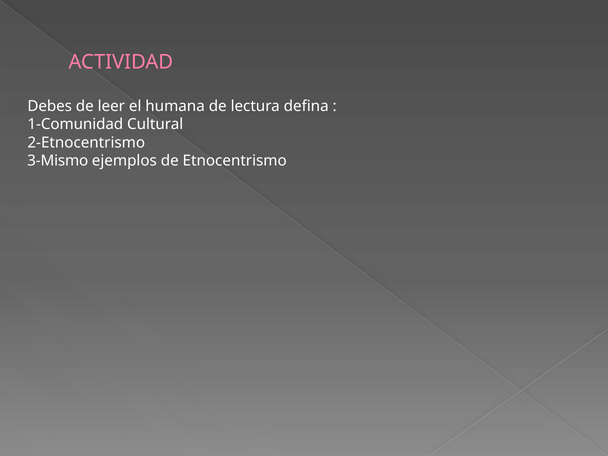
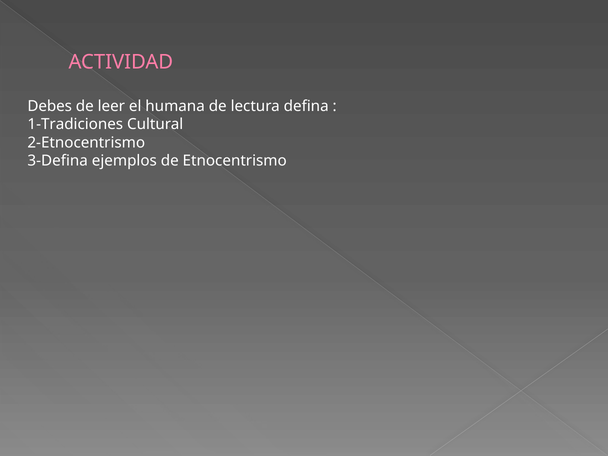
1-Comunidad: 1-Comunidad -> 1-Tradiciones (75, 124)
3-Mismo: 3-Mismo -> 3-Defina (58, 161)
